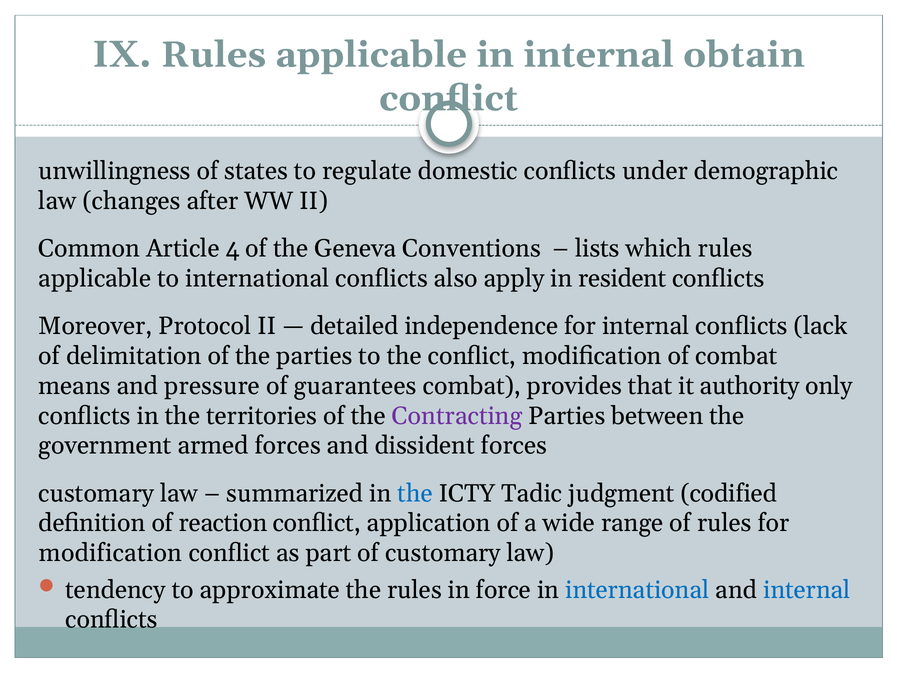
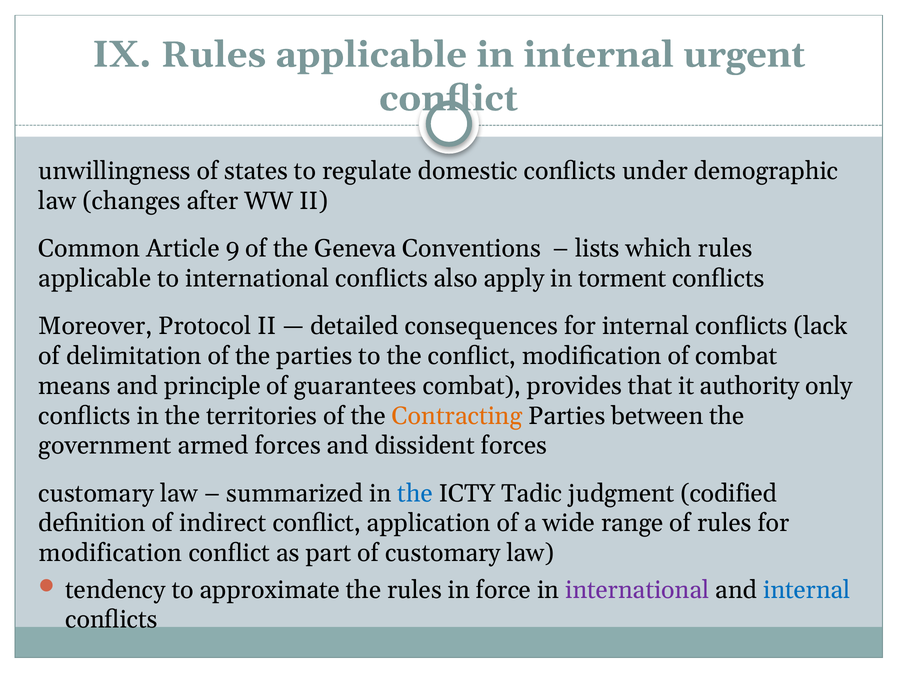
obtain: obtain -> urgent (744, 55)
4: 4 -> 9 (233, 249)
resident: resident -> torment (622, 279)
independence: independence -> consequences (481, 326)
pressure: pressure -> principle (212, 386)
Contracting colour: purple -> orange (457, 416)
reaction: reaction -> indirect (223, 524)
international colour: blue -> purple (637, 590)
